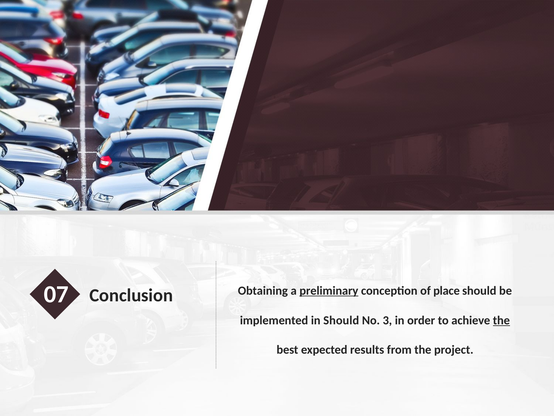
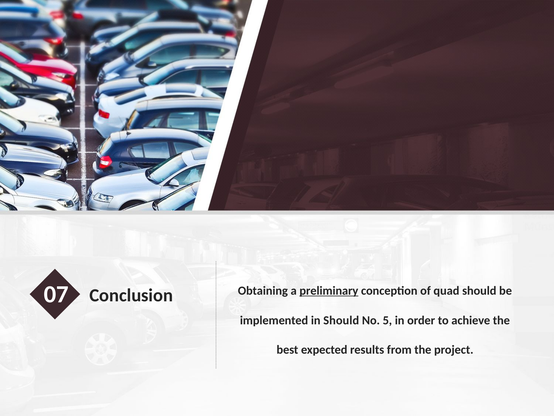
place: place -> quad (446, 290)
3: 3 -> 5 (387, 320)
the underline: present -> none (501, 320)
